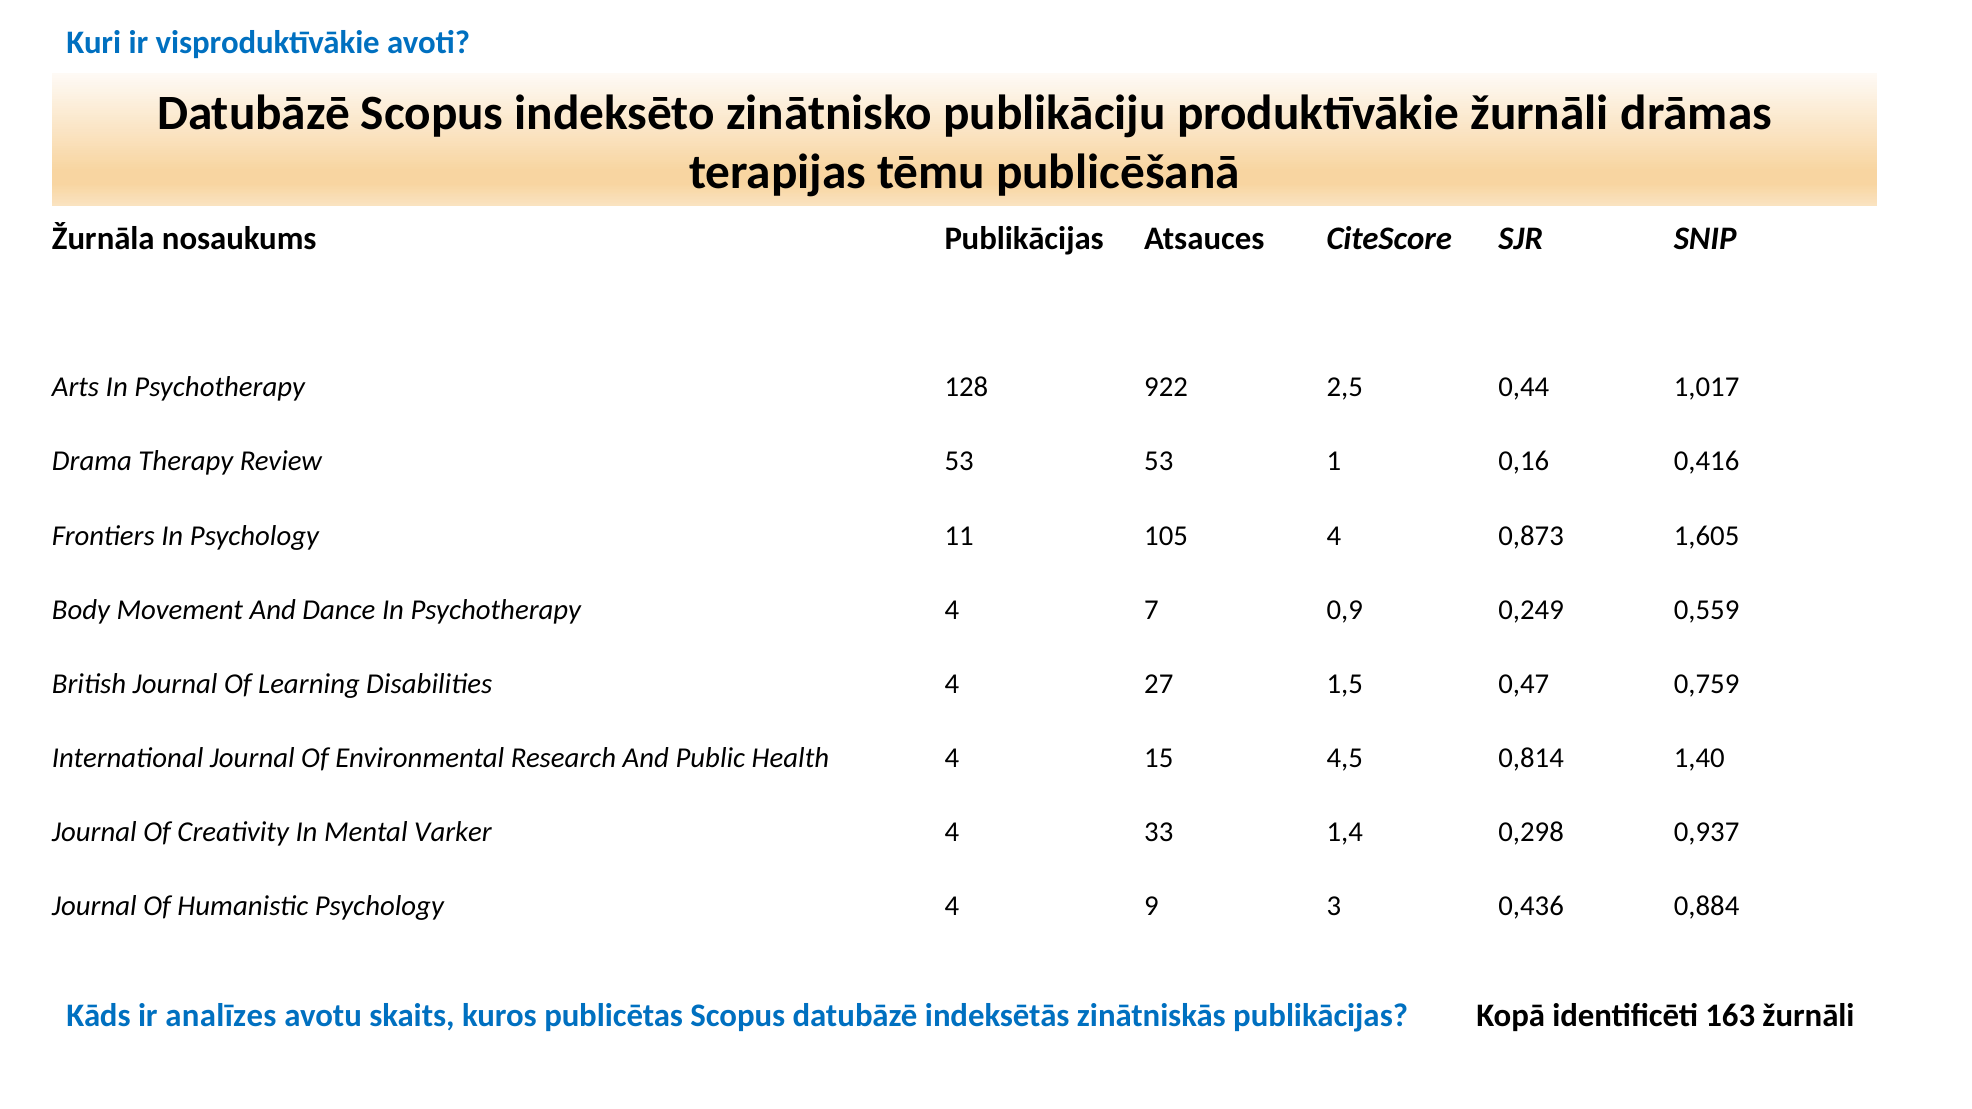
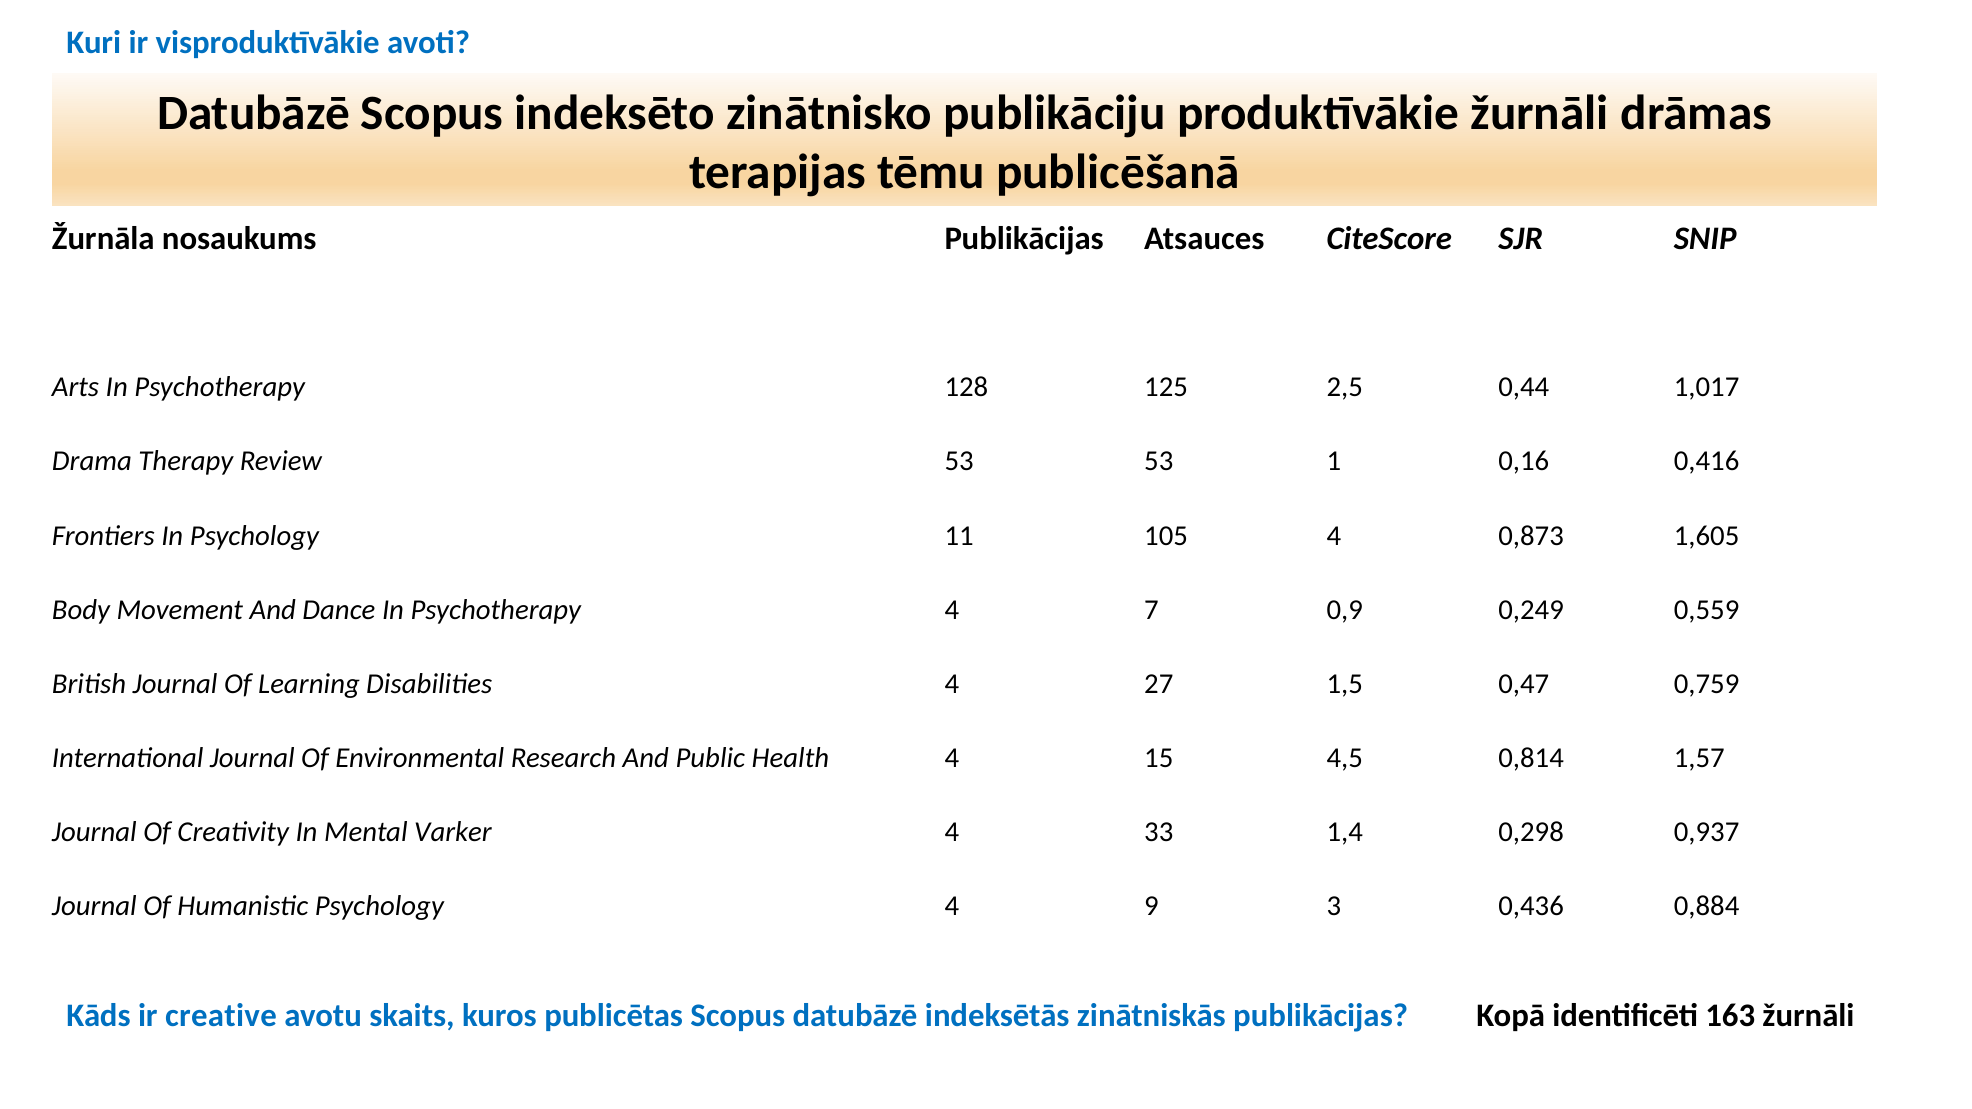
922: 922 -> 125 (1166, 387)
1,40: 1,40 -> 1,57 (1699, 758)
analīzes: analīzes -> creative (221, 1016)
